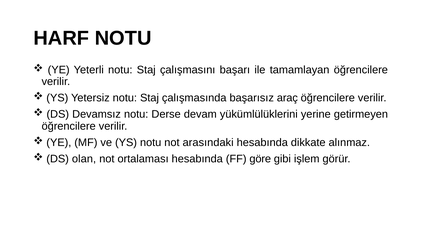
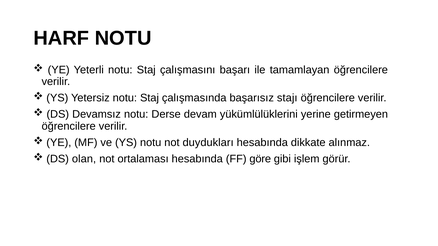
araç: araç -> stajı (287, 98)
arasındaki: arasındaki -> duydukları (208, 143)
